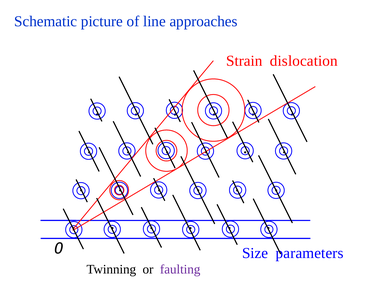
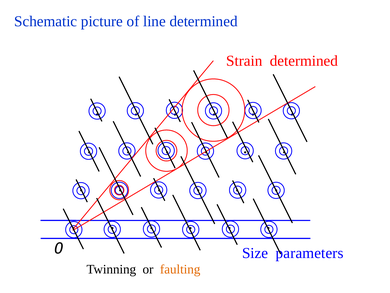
line approaches: approaches -> determined (204, 21)
Strain dislocation: dislocation -> determined (304, 61)
faulting colour: purple -> orange (180, 269)
